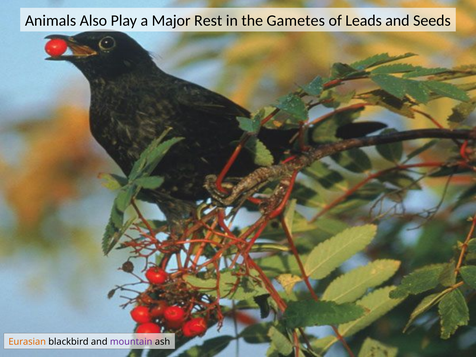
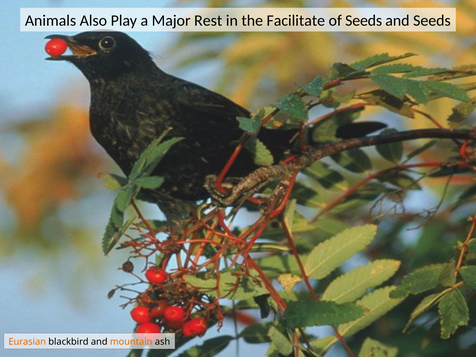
Gametes: Gametes -> Facilitate (296, 21)
of Leads: Leads -> Seeds (364, 21)
mountain colour: purple -> orange (131, 342)
